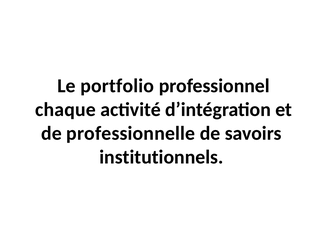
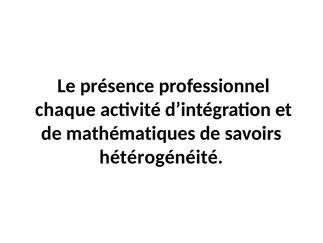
portfolio: portfolio -> présence (117, 86)
professionnelle: professionnelle -> mathématiques (131, 133)
institutionnels: institutionnels -> hétérogénéité (161, 157)
